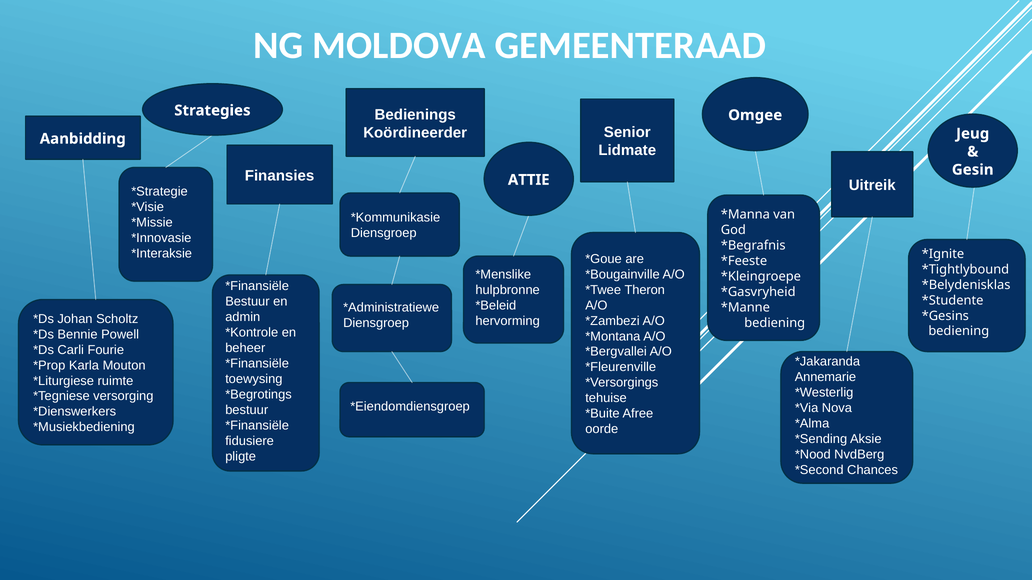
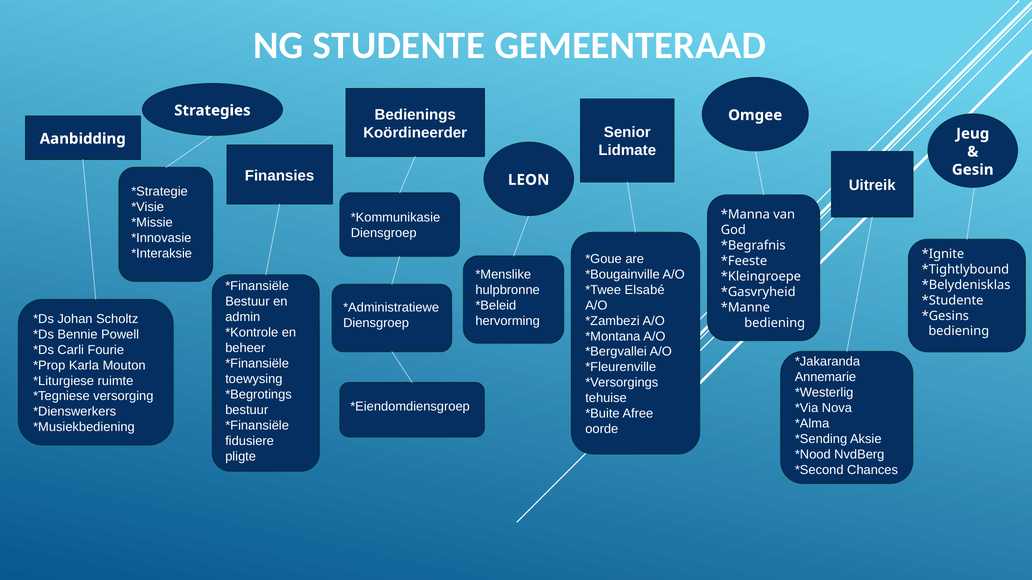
MOLDOVA: MOLDOVA -> STUDENTE (399, 46)
ATTIE: ATTIE -> LEON (529, 180)
Theron: Theron -> Elsabé (645, 290)
